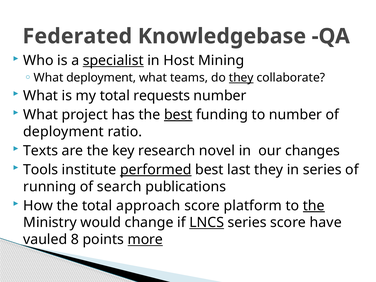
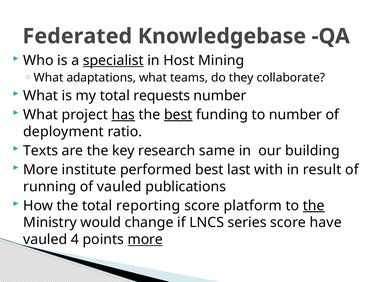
What deployment: deployment -> adaptations (101, 78)
they underline: present -> none (241, 78)
has underline: none -> present (123, 115)
novel: novel -> same (217, 151)
changes: changes -> building (312, 151)
Tools: Tools -> More (41, 170)
performed underline: present -> none (156, 170)
last they: they -> with (269, 170)
in series: series -> result (322, 170)
of search: search -> vauled (119, 187)
approach: approach -> reporting (148, 206)
LNCS underline: present -> none (207, 223)
8: 8 -> 4 (75, 240)
